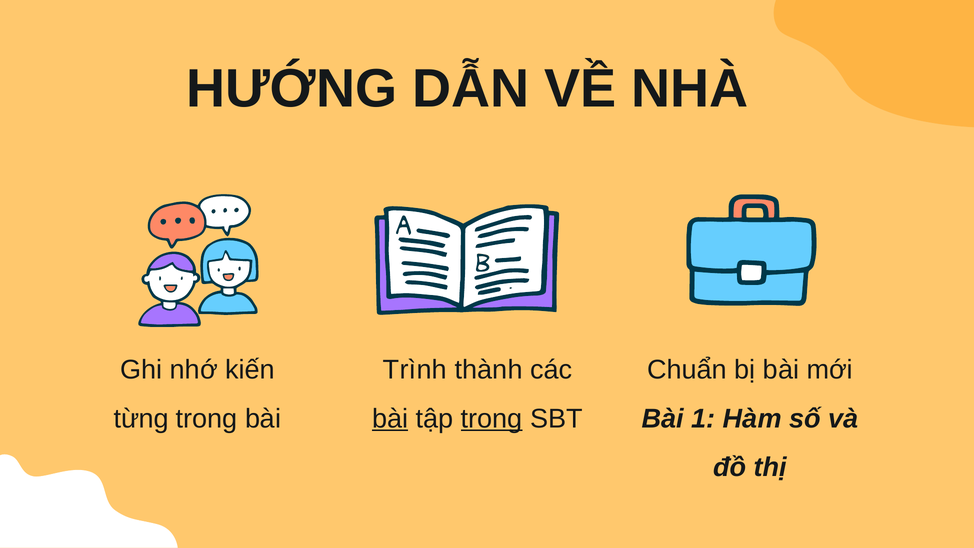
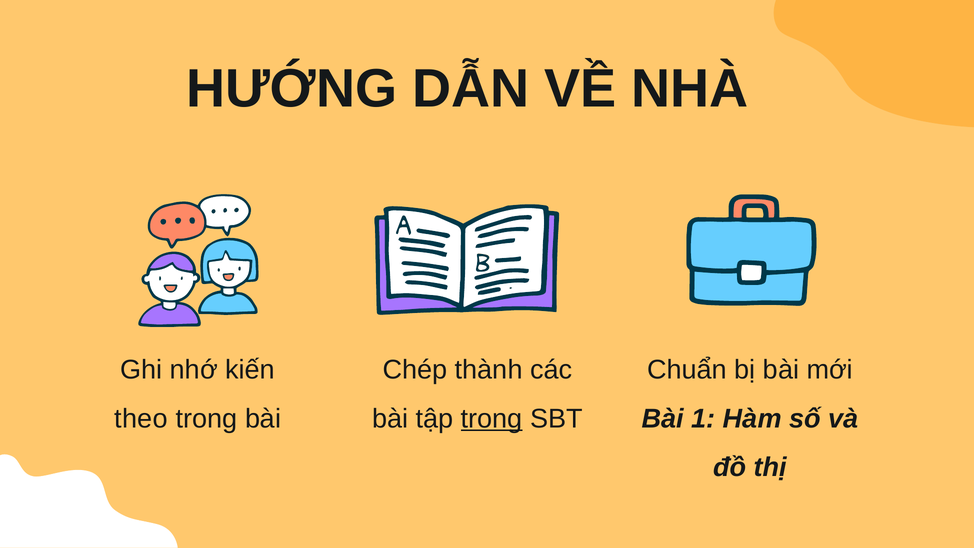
Trình: Trình -> Chép (415, 370)
từng: từng -> theo (141, 419)
bài underline: present -> none (390, 419)
